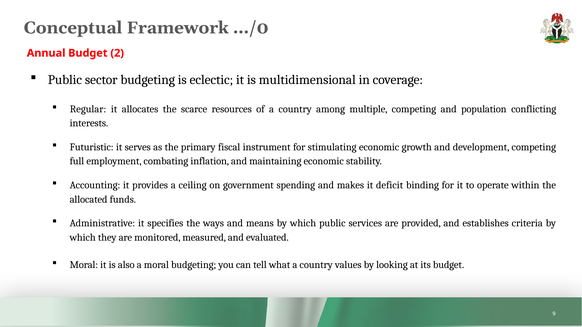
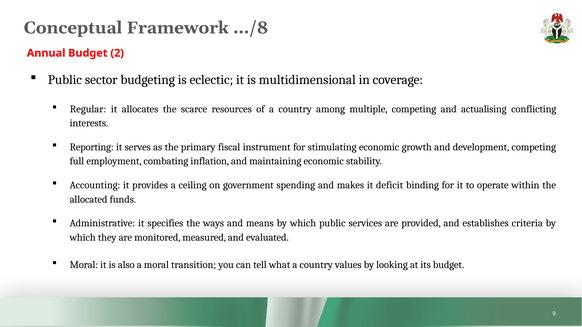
…/0: …/0 -> …/8 (251, 28)
population: population -> actualising (484, 109)
Futuristic: Futuristic -> Reporting (92, 147)
moral budgeting: budgeting -> transition (194, 265)
